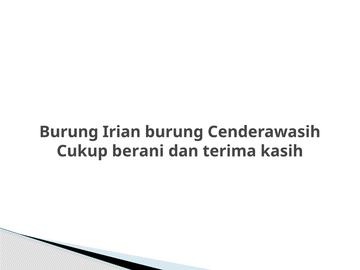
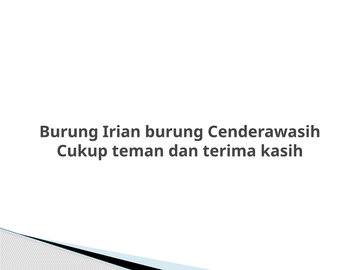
berani: berani -> teman (138, 151)
